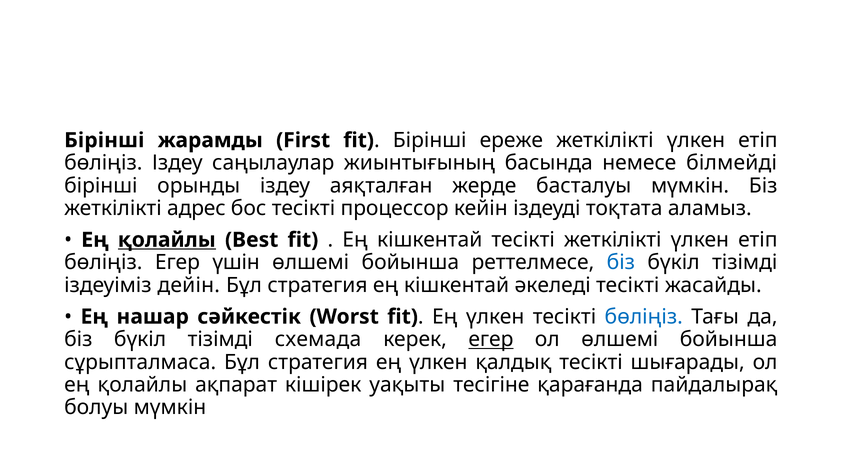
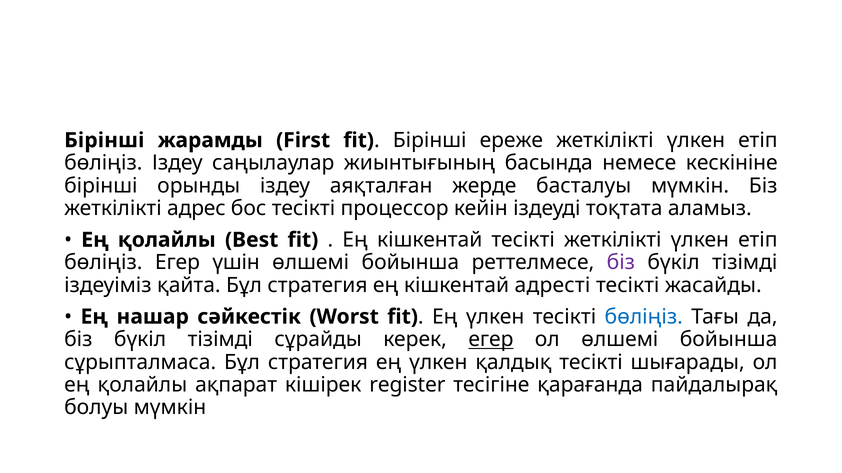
білмейді: білмейді -> кескініне (732, 163)
қолайлы underline: present -> none (167, 240)
біз colour: blue -> purple (621, 263)
дейін: дейін -> қайта (189, 286)
әкеледі: әкеледі -> адресті (552, 286)
схемада: схемада -> сұрайды (318, 340)
уақыты: уақыты -> register (407, 385)
